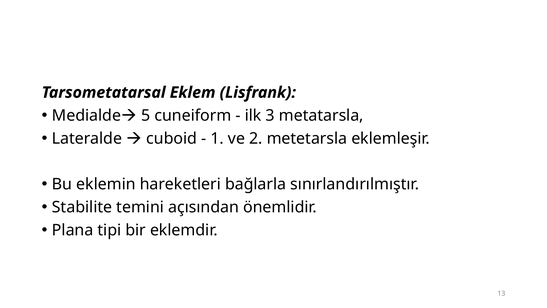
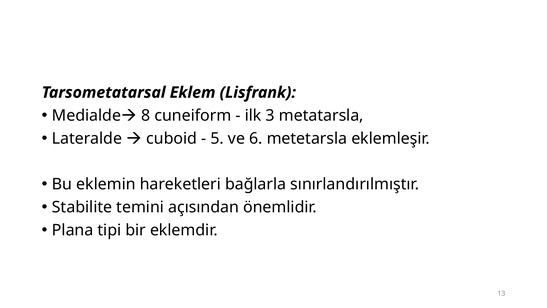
5: 5 -> 8 (146, 115)
1: 1 -> 5 (217, 138)
2: 2 -> 6 (256, 138)
